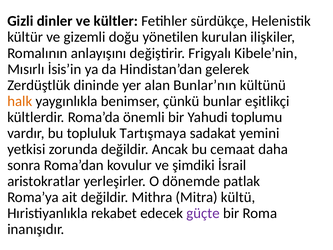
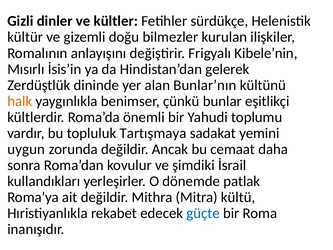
yönetilen: yönetilen -> bilmezler (170, 37)
yetkisi: yetkisi -> uygun (26, 149)
aristokratlar: aristokratlar -> kullandıkları (44, 181)
güçte colour: purple -> blue (203, 213)
